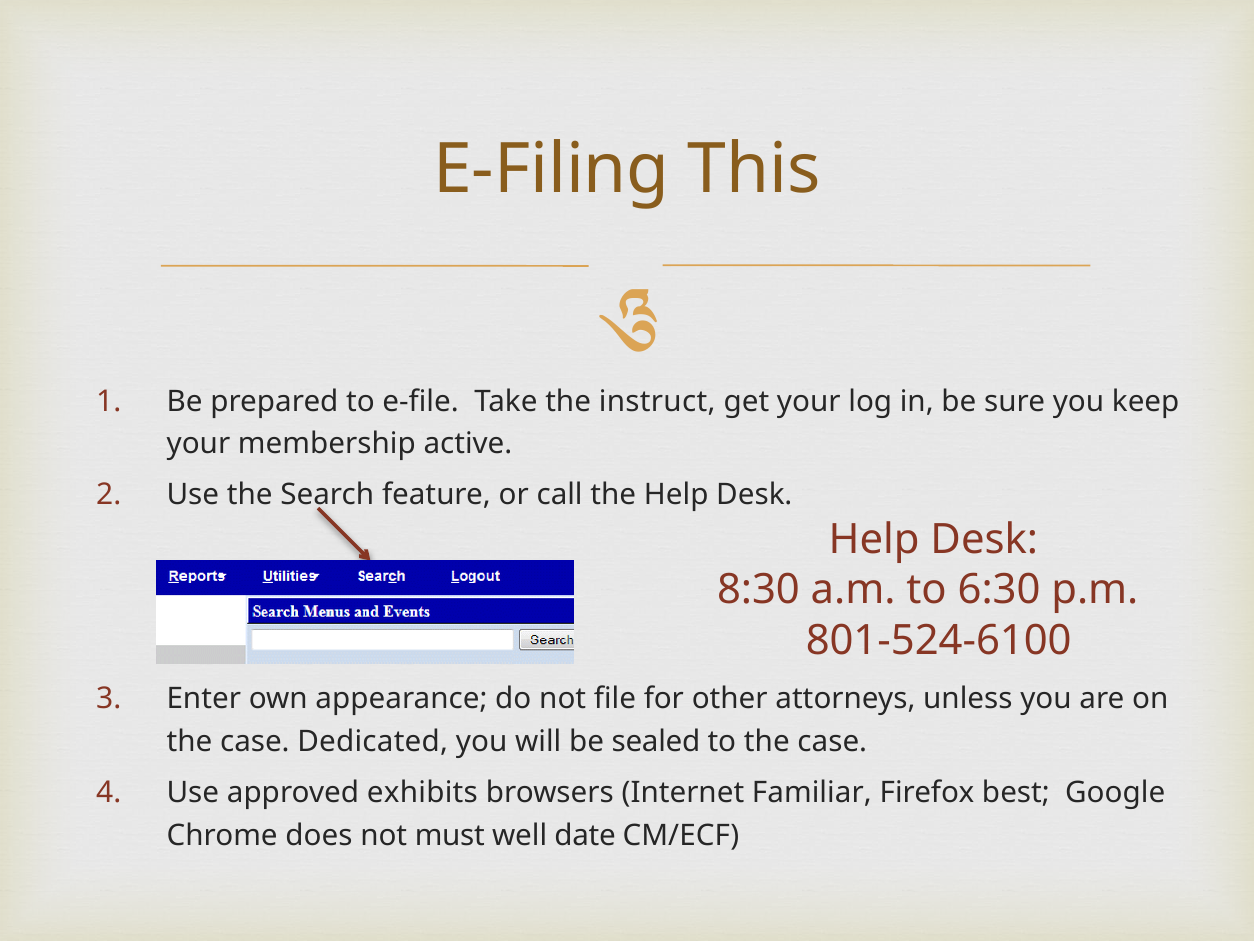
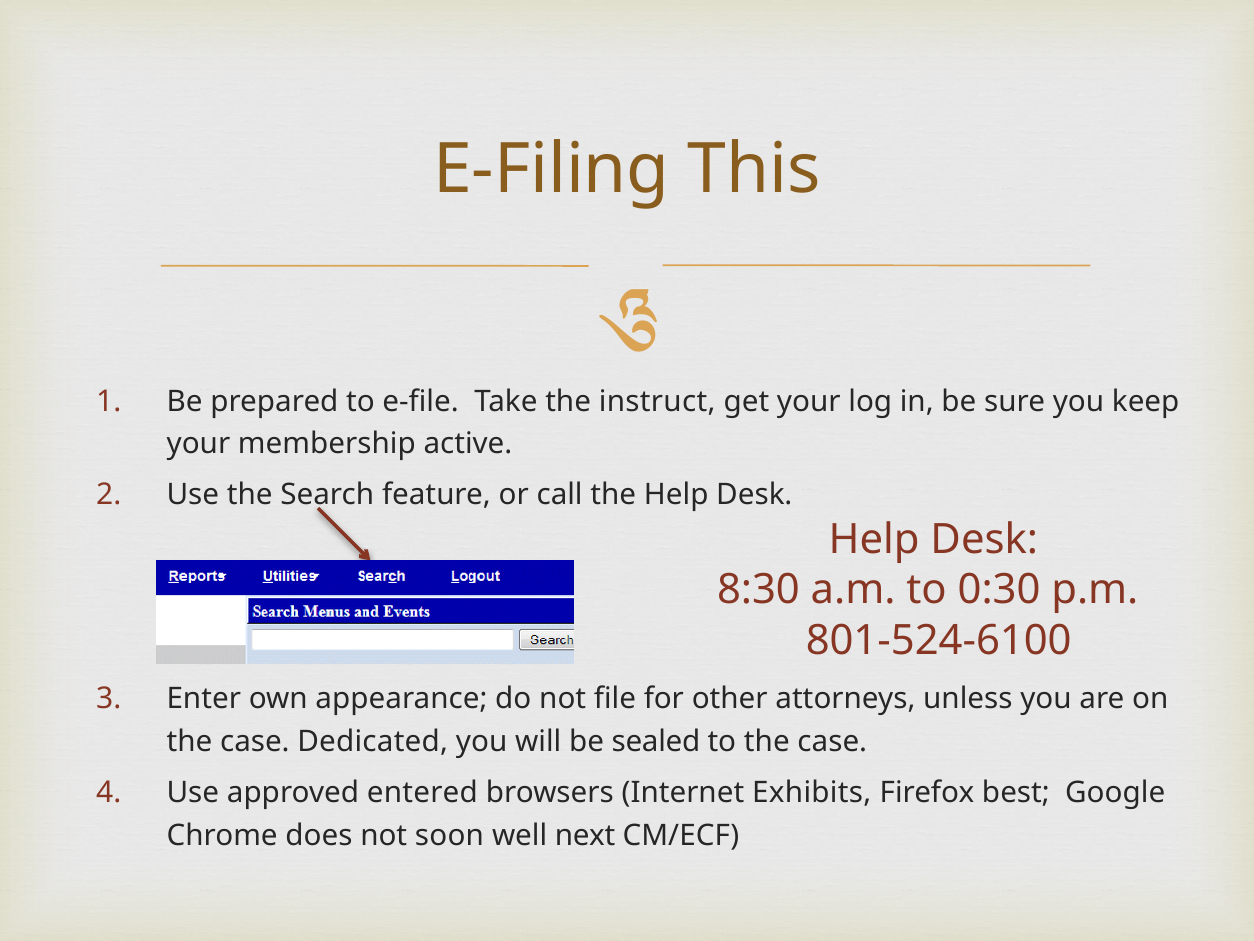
6:30: 6:30 -> 0:30 (999, 590)
exhibits: exhibits -> entered (422, 792)
Familiar: Familiar -> Exhibits (812, 792)
must: must -> soon (450, 835)
date: date -> next (585, 835)
